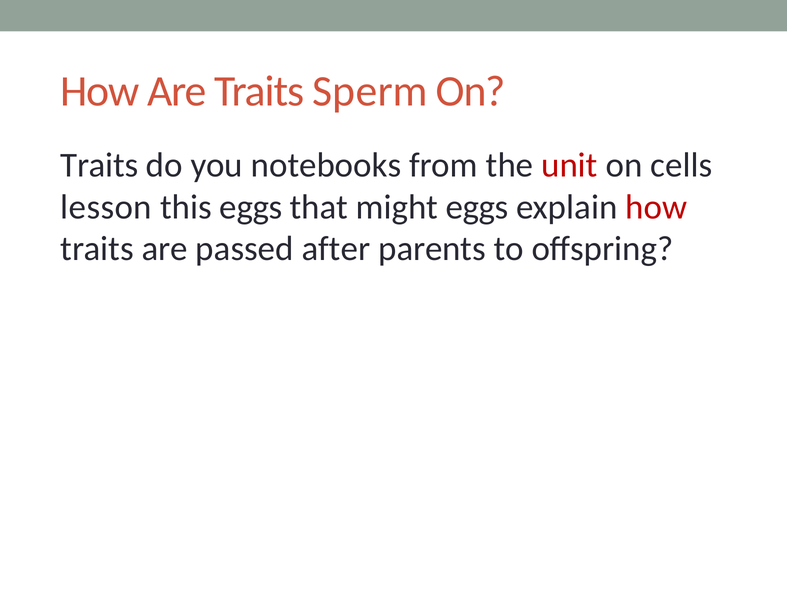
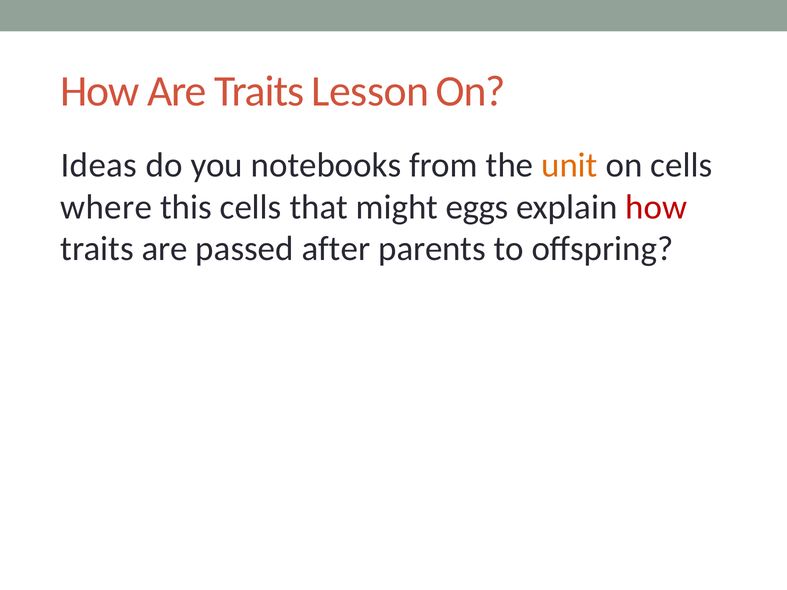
Sperm: Sperm -> Lesson (370, 92)
Traits: Traits -> Ideas (99, 165)
unit colour: red -> orange (569, 165)
lesson: lesson -> where (106, 207)
this eggs: eggs -> cells (251, 207)
